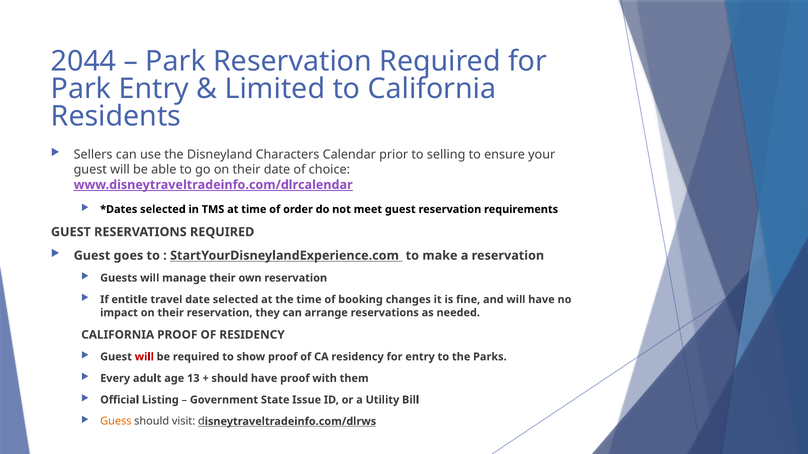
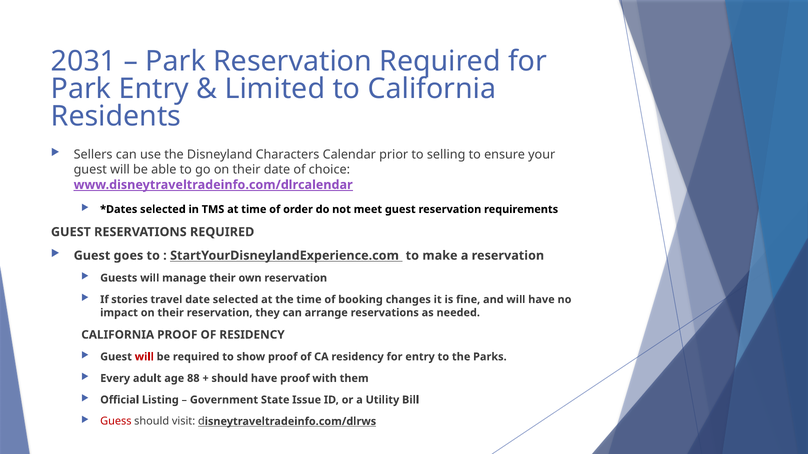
2044: 2044 -> 2031 (84, 61)
entitle: entitle -> stories (130, 300)
13: 13 -> 88 (193, 379)
Guess colour: orange -> red (116, 422)
